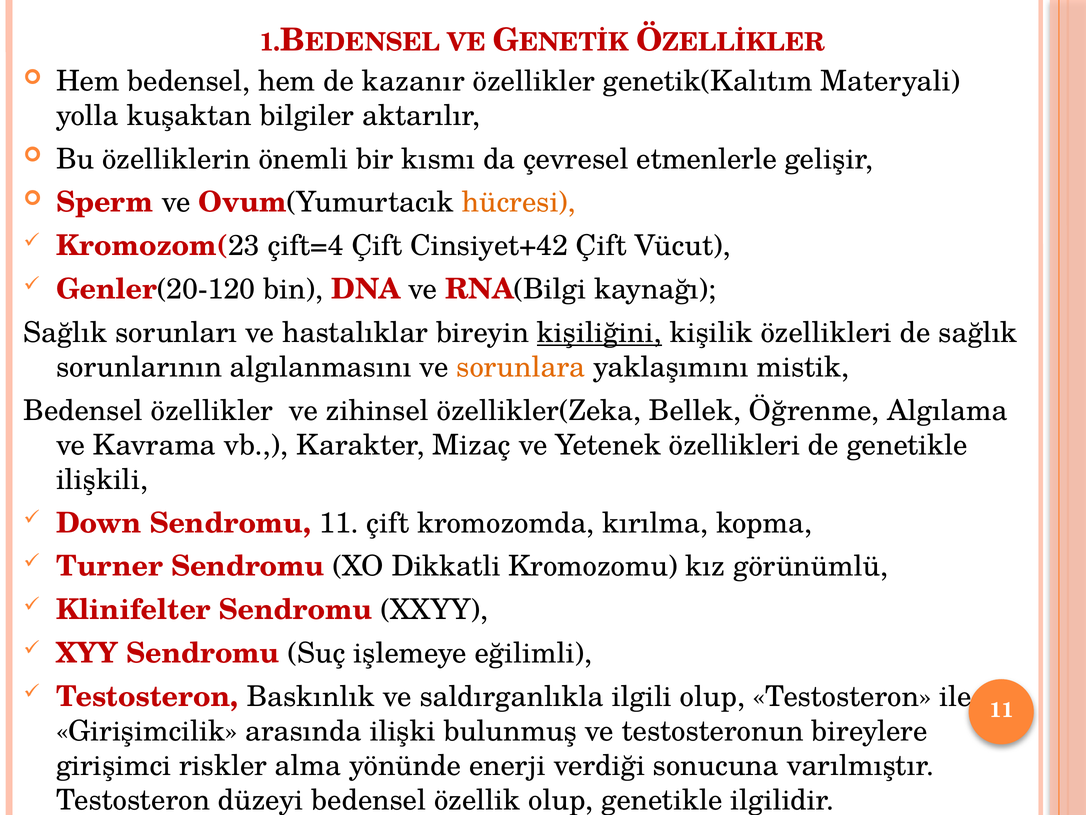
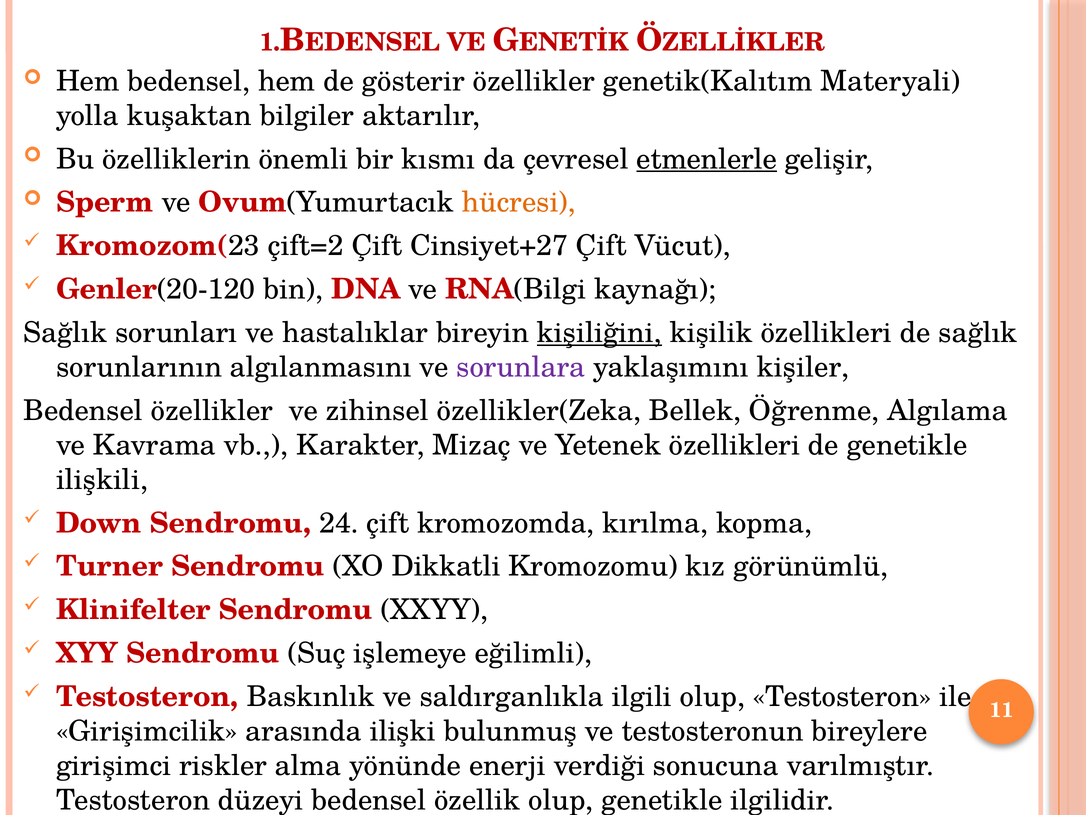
kazanır: kazanır -> gösterir (413, 81)
etmenlerle underline: none -> present (707, 159)
çift=4: çift=4 -> çift=2 (306, 246)
Cinsiyet+42: Cinsiyet+42 -> Cinsiyet+27 (489, 246)
sorunlara colour: orange -> purple (521, 367)
mistik: mistik -> kişiler (803, 367)
Sendromu 11: 11 -> 24 (339, 523)
